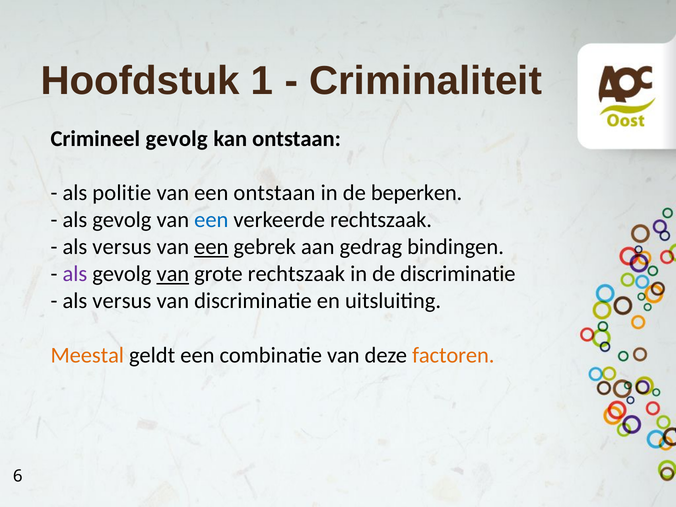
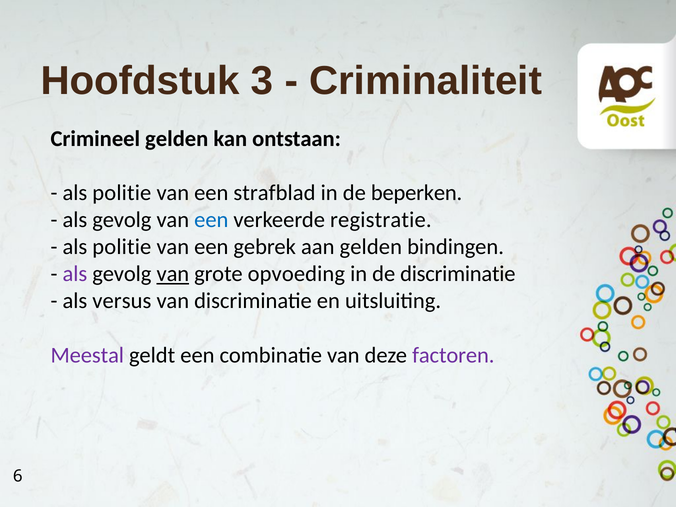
1: 1 -> 3 (262, 81)
Crimineel gevolg: gevolg -> gelden (177, 139)
een ontstaan: ontstaan -> strafblad (274, 193)
verkeerde rechtszaak: rechtszaak -> registratie (381, 220)
versus: versus -> politie (122, 247)
een underline: present -> none (211, 247)
aan gedrag: gedrag -> gelden (371, 247)
grote rechtszaak: rechtszaak -> opvoeding (296, 274)
Meestal colour: orange -> purple (87, 355)
factoren colour: orange -> purple (453, 355)
